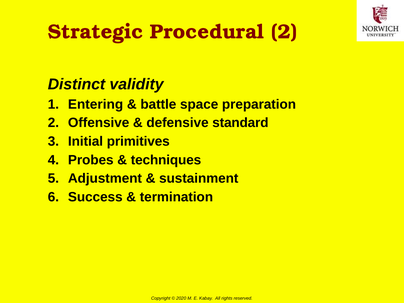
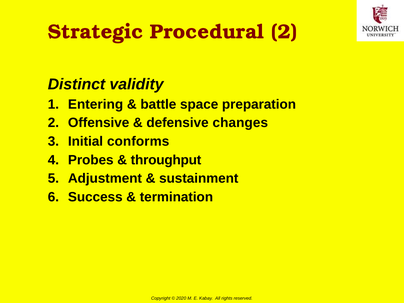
standard: standard -> changes (240, 123)
primitives: primitives -> conforms (138, 141)
techniques: techniques -> throughput (166, 160)
